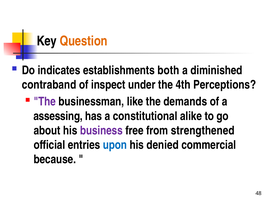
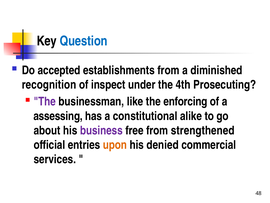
Question colour: orange -> blue (84, 41)
indicates: indicates -> accepted (59, 70)
establishments both: both -> from (168, 70)
contraband: contraband -> recognition (49, 85)
Perceptions: Perceptions -> Prosecuting (225, 85)
demands: demands -> enforcing (185, 101)
upon colour: blue -> orange (115, 145)
because: because -> services (55, 159)
